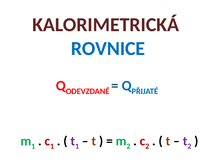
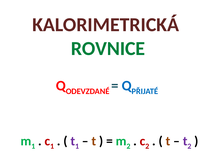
ROVNICE colour: blue -> green (108, 48)
